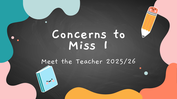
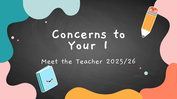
Miss: Miss -> Your (82, 44)
